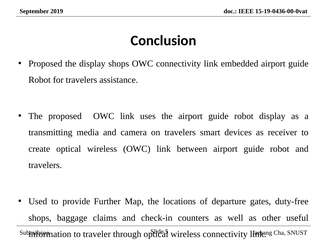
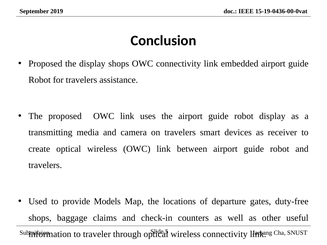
Further: Further -> Models (107, 202)
